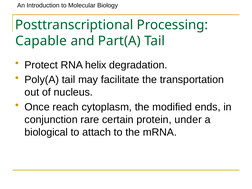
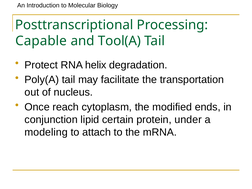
Part(A: Part(A -> Tool(A (119, 41)
rare: rare -> lipid (90, 120)
biological: biological -> modeling (46, 132)
